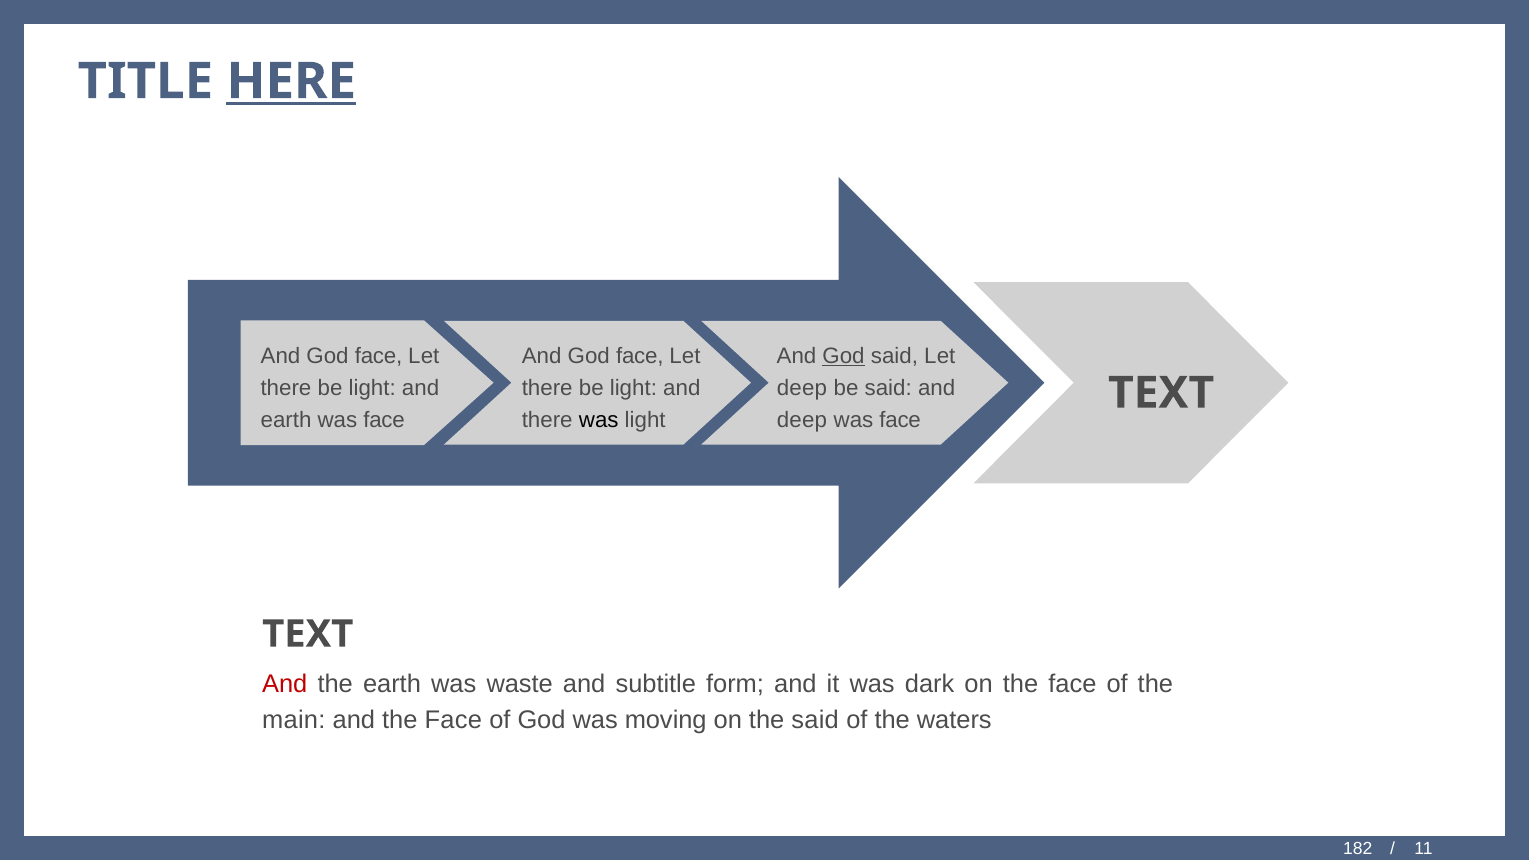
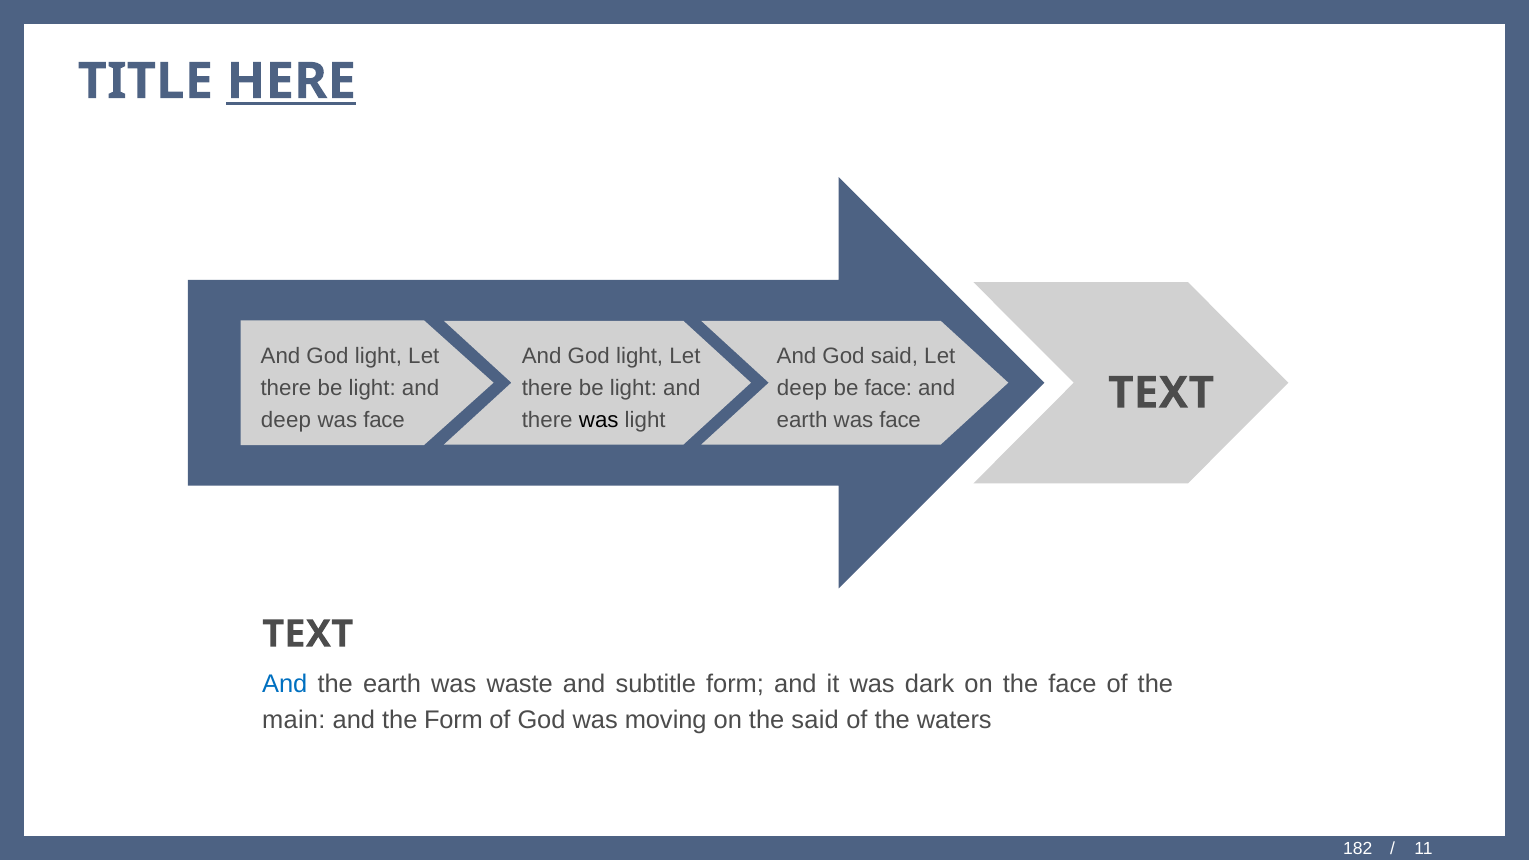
face: face -> light (378, 356)
face: face -> light (640, 356)
God underline: present -> none (844, 356)
be said: said -> face (888, 388)
earth: earth -> deep (286, 420)
deep: deep -> earth (802, 420)
And colour: red -> blue (285, 684)
and the Face: Face -> Form (454, 721)
